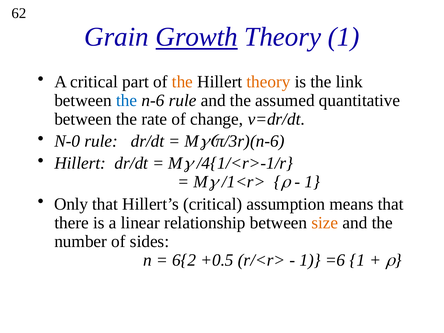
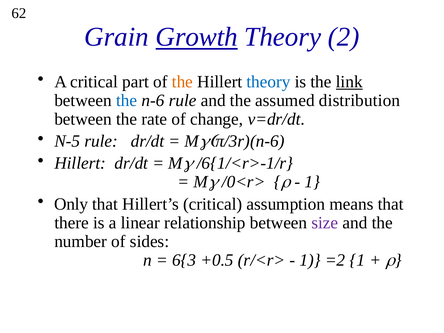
Theory 1: 1 -> 2 (344, 37)
theory colour: orange -> blue (268, 82)
link underline: none -> present (349, 82)
quantitative: quantitative -> distribution (360, 100)
N-0: N-0 -> N-5 (67, 141)
/4{1/<r>-1/r: /4{1/<r>-1/r -> /6{1/<r>-1/r (245, 163)
/1<r>: /1<r> -> /0<r> (244, 182)
size colour: orange -> purple (325, 223)
6{2: 6{2 -> 6{3 (184, 260)
=6: =6 -> =2 (335, 260)
